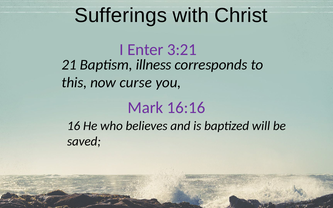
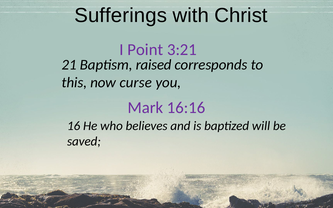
Enter: Enter -> Point (145, 50)
illness: illness -> raised (154, 65)
